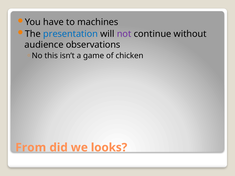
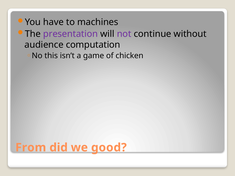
presentation colour: blue -> purple (71, 34)
observations: observations -> computation (93, 45)
looks: looks -> good (109, 148)
